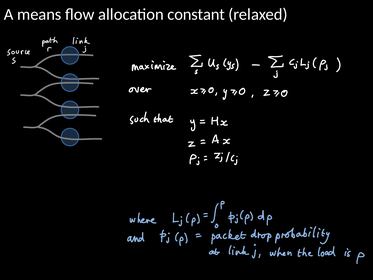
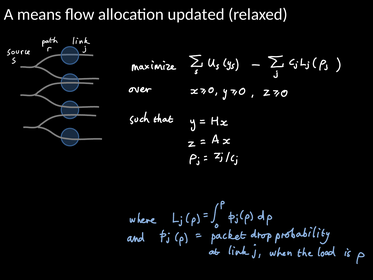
constant: constant -> updated (196, 14)
